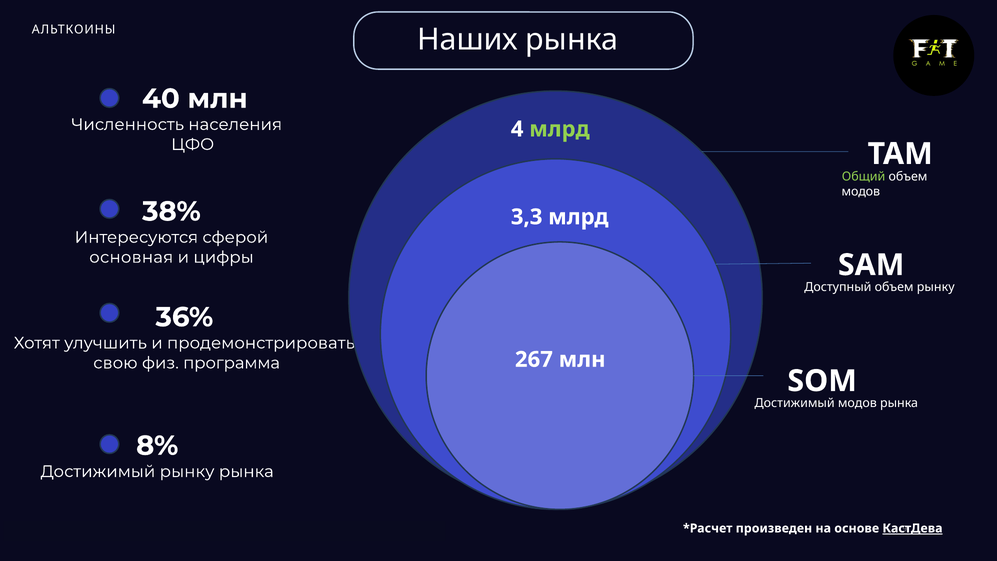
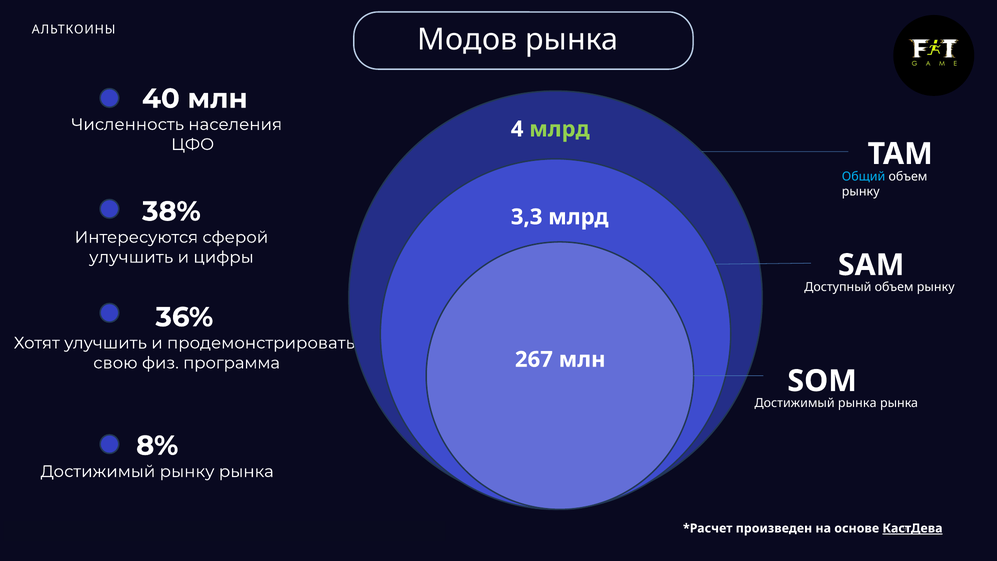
Наших: Наших -> Модов (467, 40)
Общий colour: light green -> light blue (864, 177)
модов: модов -> рынку (861, 192)
основная: основная -> улучшить (131, 257)
Достижимый модов: модов -> рынка (857, 403)
